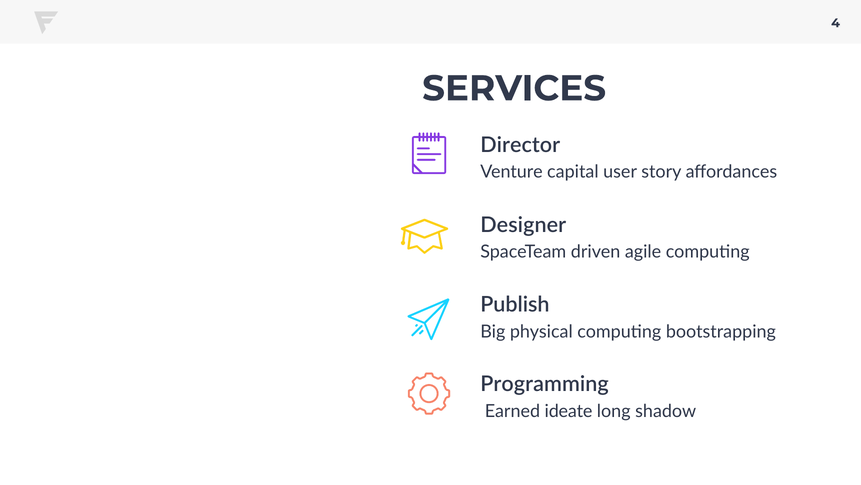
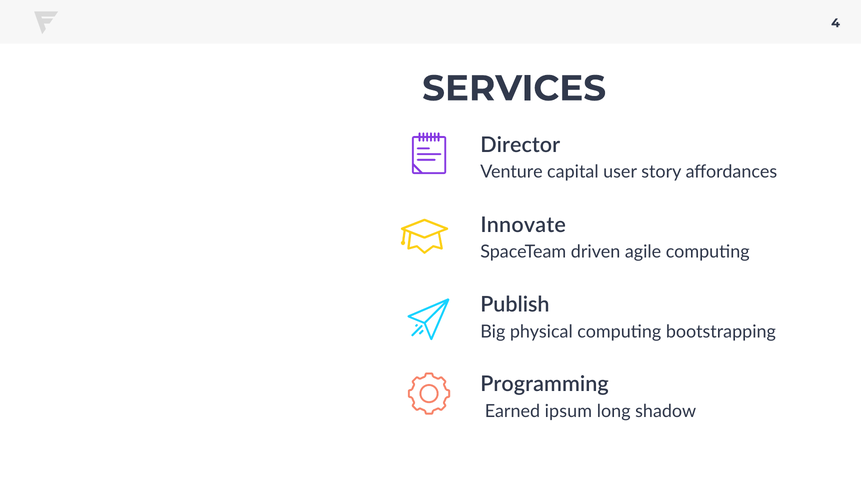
Designer: Designer -> Innovate (523, 225)
ideate: ideate -> ipsum (568, 411)
